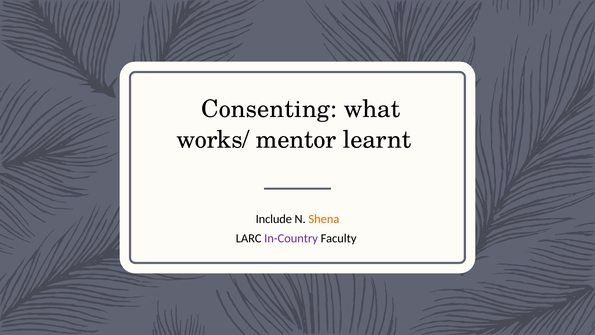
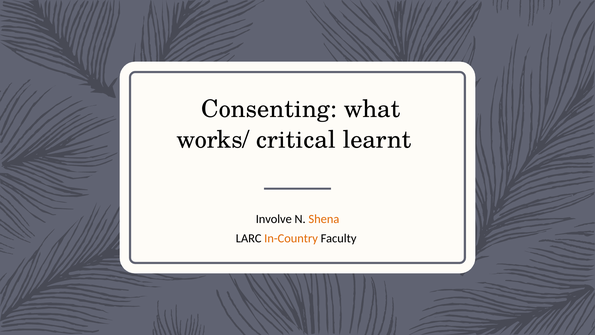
mentor: mentor -> critical (296, 140)
Include: Include -> Involve (274, 219)
In-Country colour: purple -> orange (291, 238)
